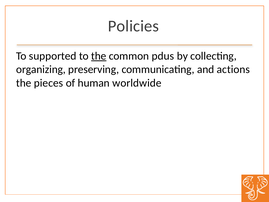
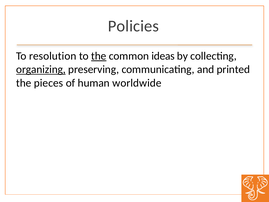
supported: supported -> resolution (53, 56)
pdus: pdus -> ideas (163, 56)
organizing underline: none -> present (41, 69)
actions: actions -> printed (233, 69)
